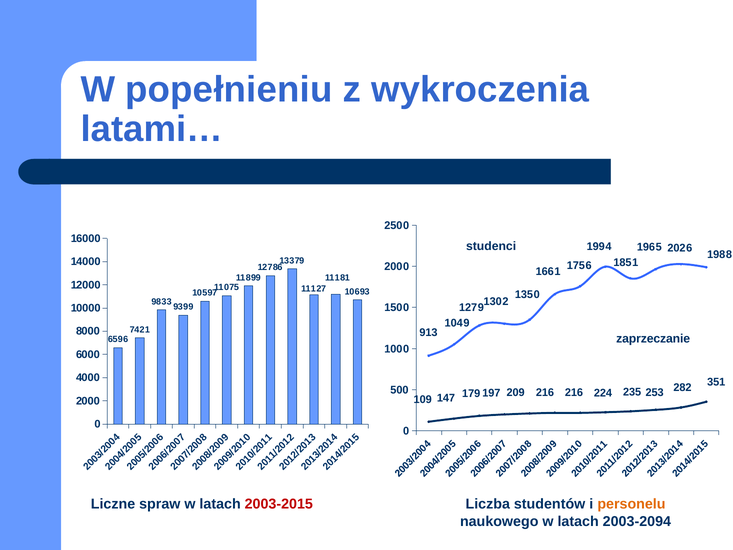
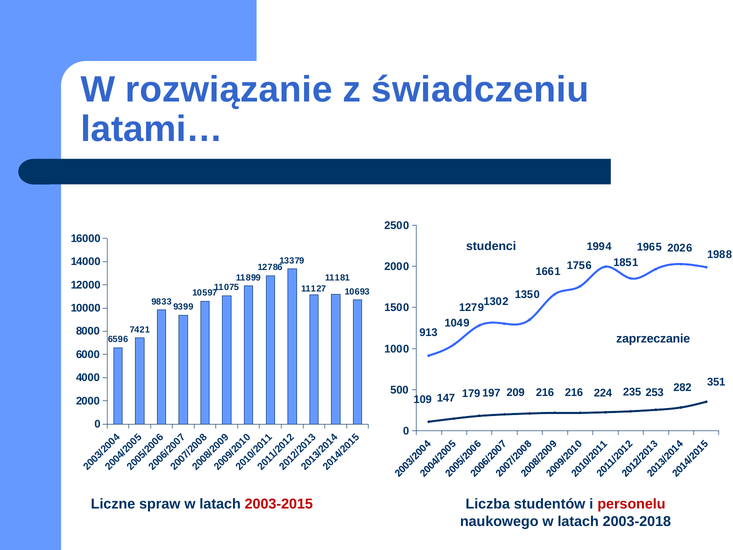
popełnieniu: popełnieniu -> rozwiązanie (229, 89)
wykroczenia: wykroczenia -> świadczeniu (480, 89)
personelu colour: orange -> red (631, 504)
2003-2094: 2003-2094 -> 2003-2018 (637, 521)
